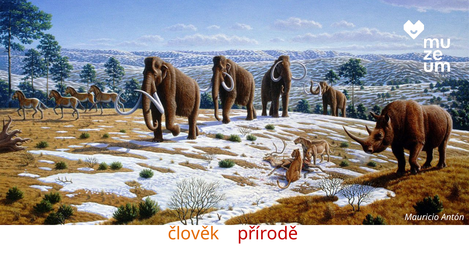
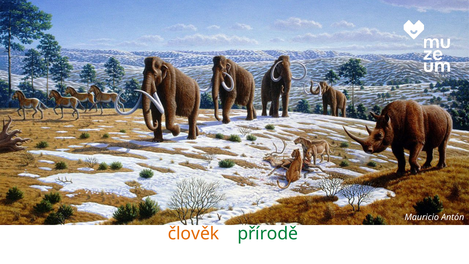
přírodě colour: red -> green (268, 233)
